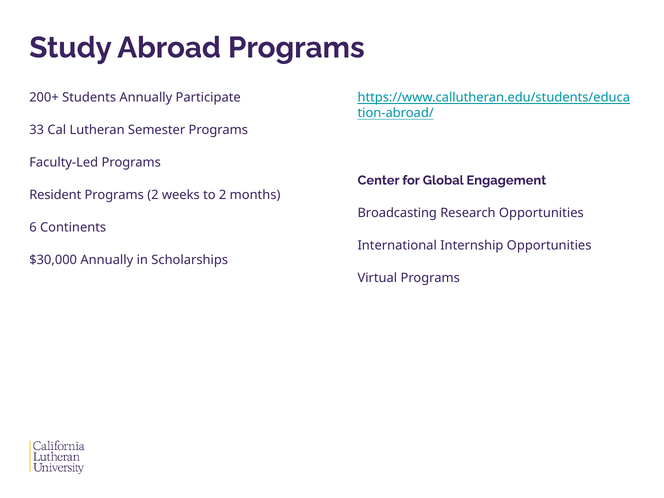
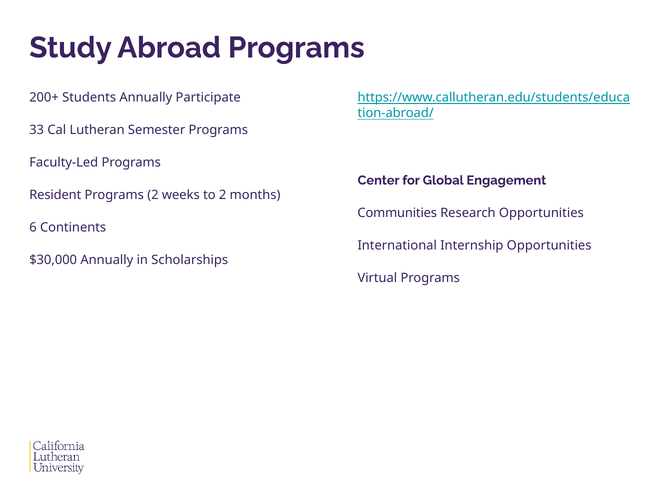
Broadcasting: Broadcasting -> Communities (397, 213)
